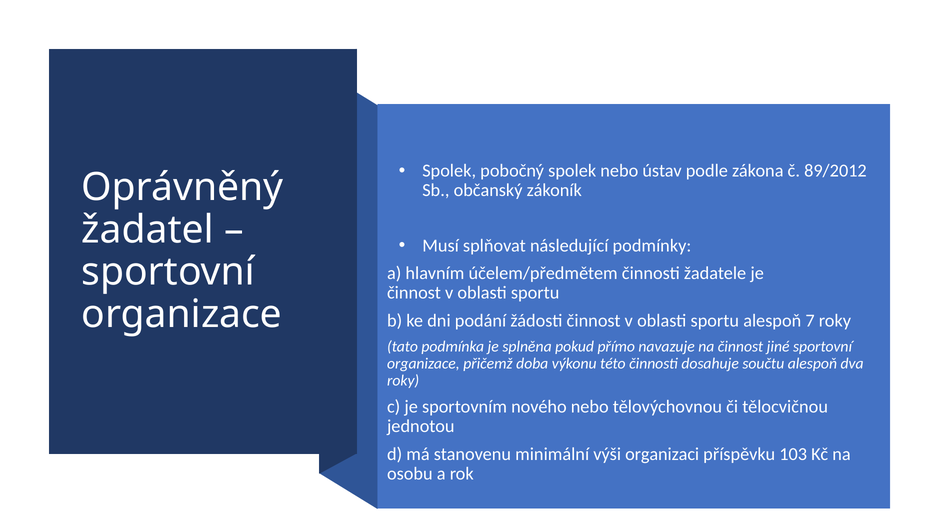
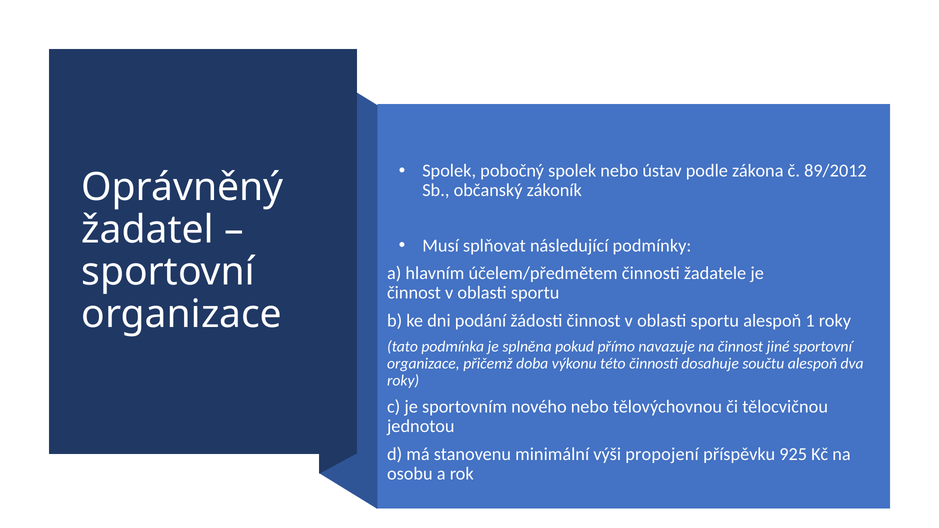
7: 7 -> 1 (810, 321)
organizaci: organizaci -> propojení (662, 454)
103: 103 -> 925 (793, 454)
